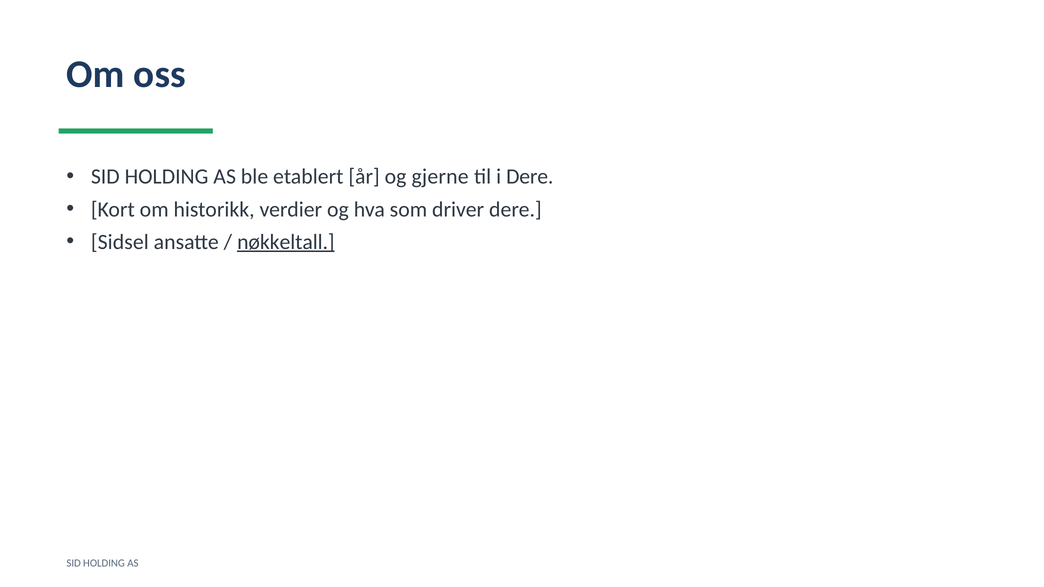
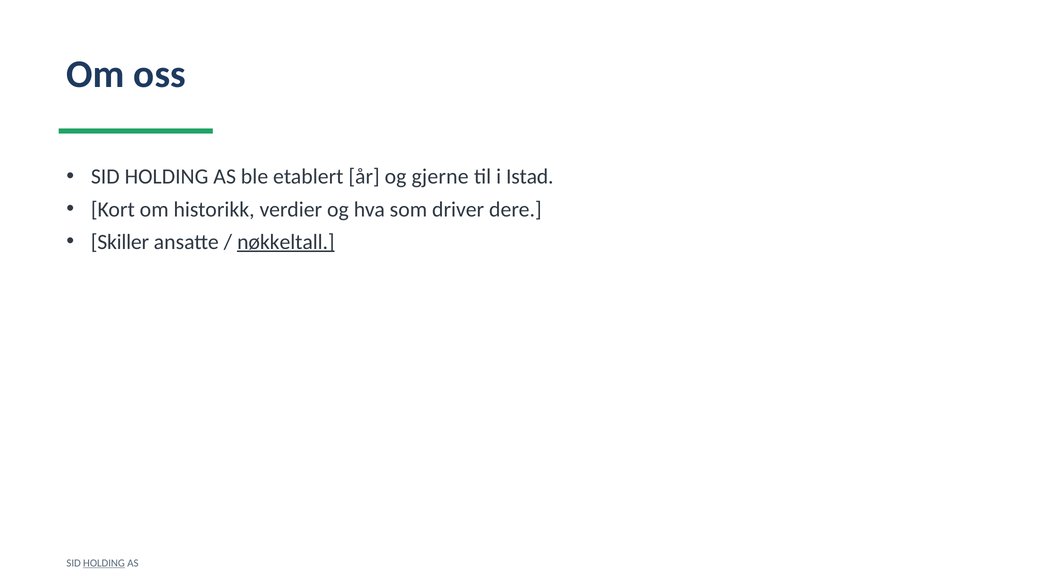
i Dere: Dere -> Istad (530, 177)
Sidsel: Sidsel -> Skiller (120, 242)
HOLDING underline: none -> present (104, 563)
